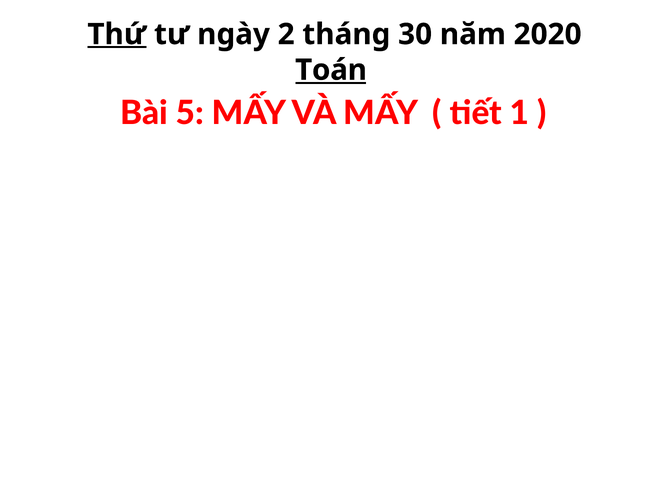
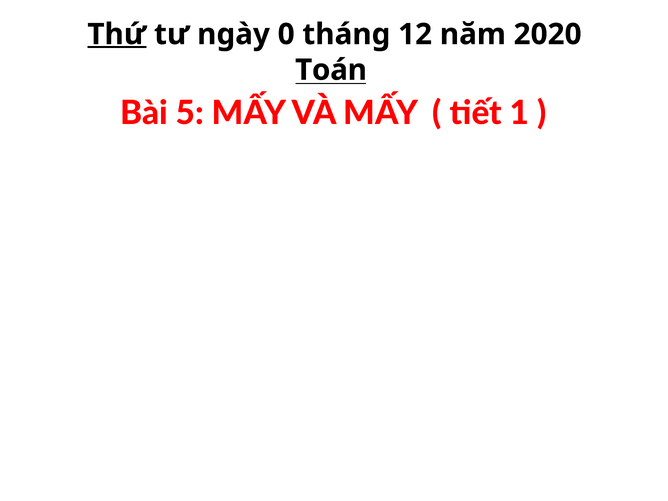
2: 2 -> 0 (286, 34)
30: 30 -> 12 (415, 34)
Toán underline: present -> none (331, 70)
